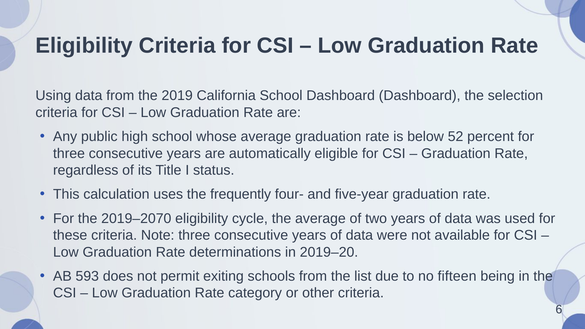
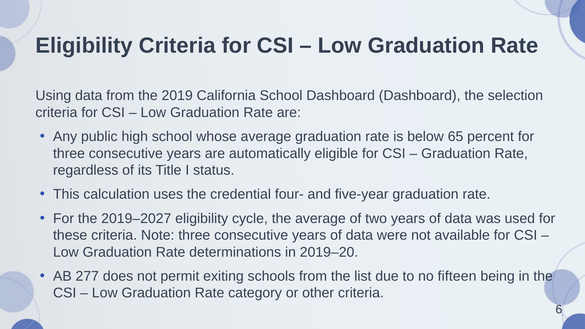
52: 52 -> 65 (456, 137)
frequently: frequently -> credential (241, 194)
2019–2070: 2019–2070 -> 2019–2027 (136, 218)
593: 593 -> 277 (87, 276)
